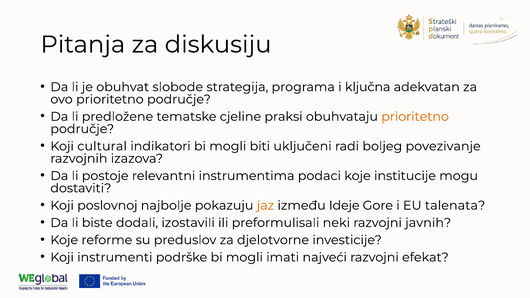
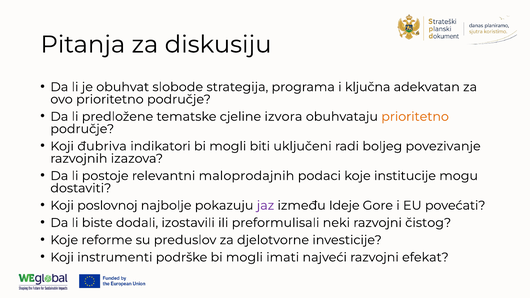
praksi: praksi -> izvora (283, 117)
cultural: cultural -> đubriva (102, 146)
instrumentima: instrumentima -> maloprodajnih (246, 176)
jaz colour: orange -> purple (265, 206)
talenata: talenata -> povećati (455, 206)
javnih: javnih -> čistog (428, 223)
